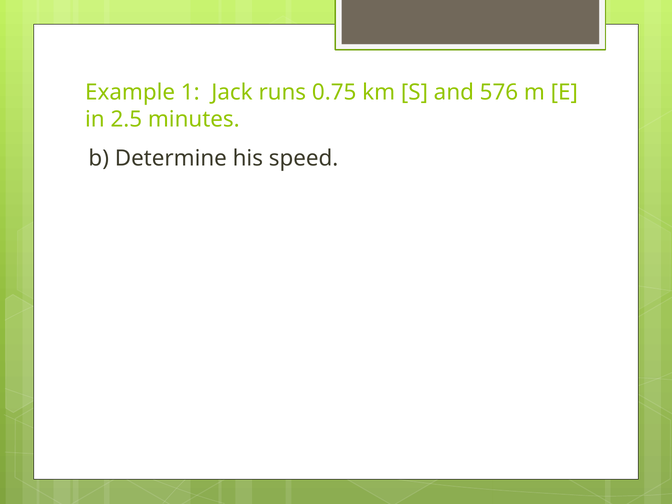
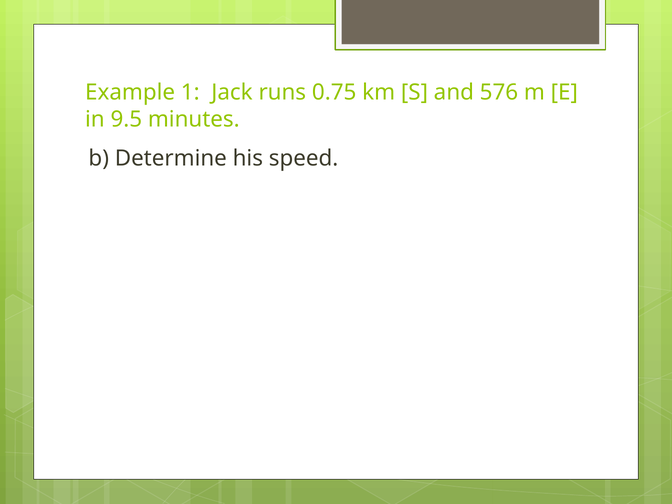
2.5: 2.5 -> 9.5 (126, 119)
